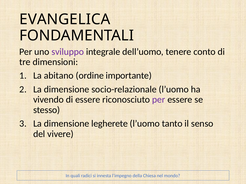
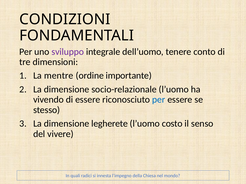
EVANGELICA: EVANGELICA -> CONDIZIONI (65, 19)
abitano: abitano -> mentre (59, 76)
per colour: purple -> blue (159, 100)
tanto: tanto -> costo (172, 124)
